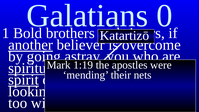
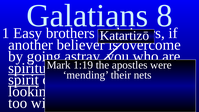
0: 0 -> 8 (164, 16)
Bold: Bold -> Easy (28, 33)
another underline: present -> none (31, 45)
